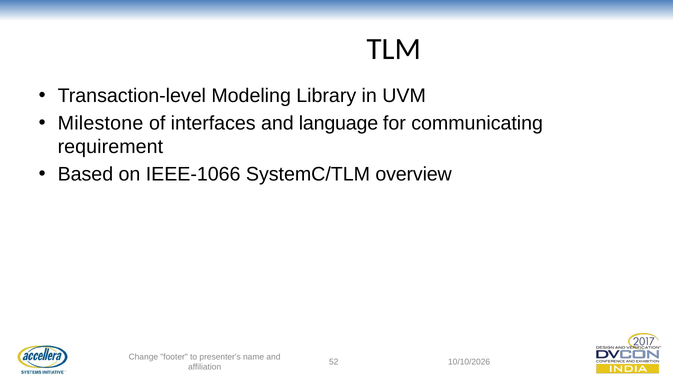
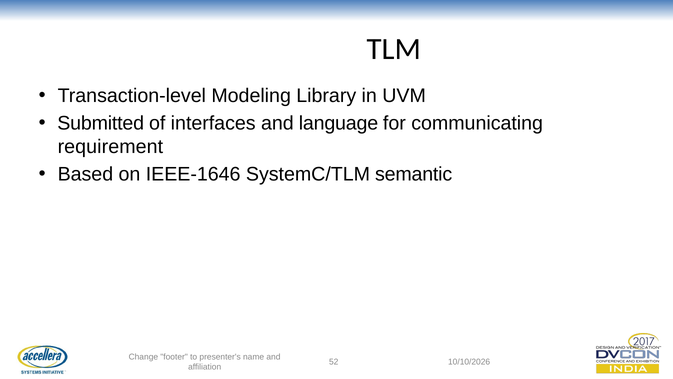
Milestone: Milestone -> Submitted (101, 123)
IEEE-1066: IEEE-1066 -> IEEE-1646 (193, 174)
overview: overview -> semantic (414, 174)
